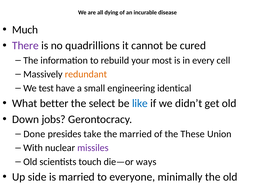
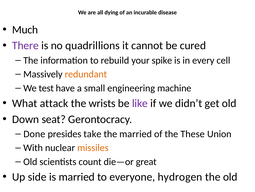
most: most -> spike (162, 60)
identical: identical -> machine (174, 88)
better: better -> attack (54, 103)
select: select -> wrists (102, 103)
like colour: blue -> purple (140, 103)
jobs: jobs -> seat (54, 119)
missiles colour: purple -> orange (93, 147)
touch: touch -> count (90, 161)
ways: ways -> great (146, 161)
minimally: minimally -> hydrogen (180, 176)
